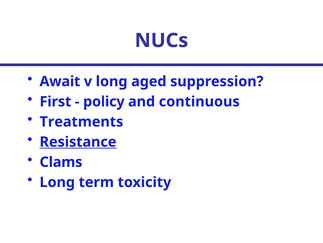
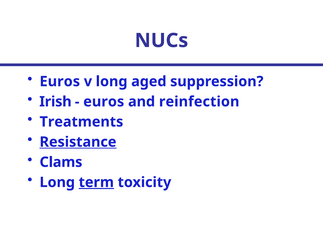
Await: Await -> Euros (60, 81)
First: First -> Irish (55, 101)
policy: policy -> euros (104, 101)
continuous: continuous -> reinfection (199, 101)
term underline: none -> present (96, 182)
